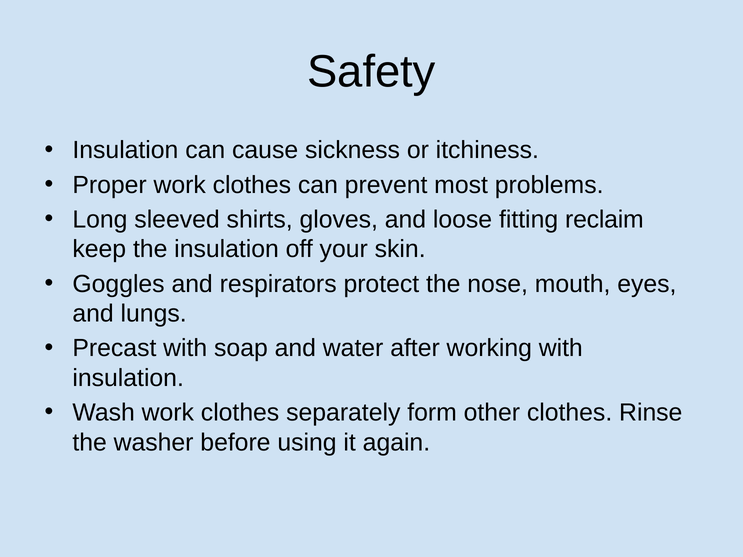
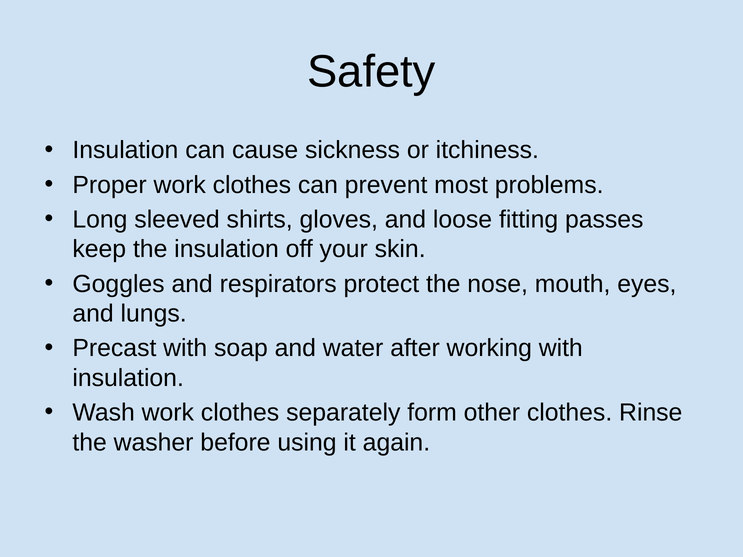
reclaim: reclaim -> passes (604, 220)
